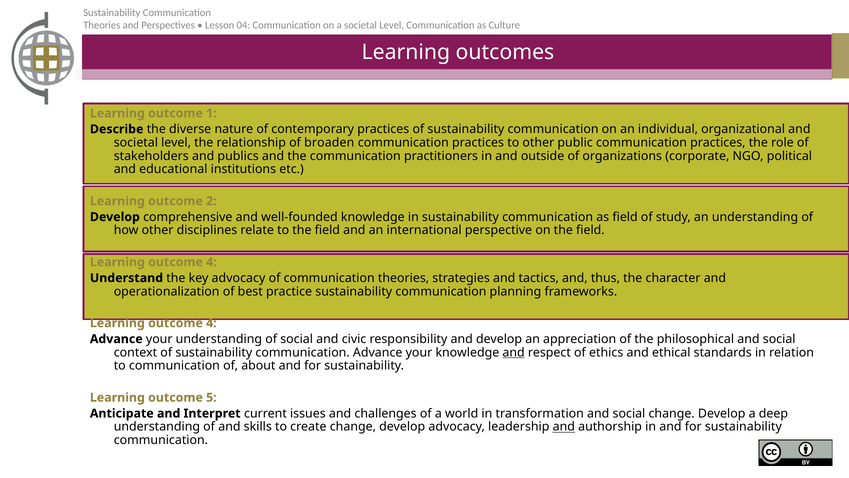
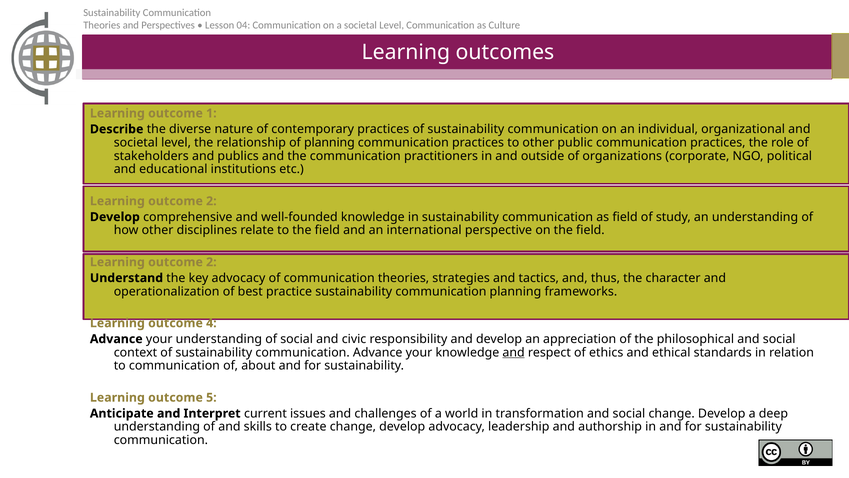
of broaden: broaden -> planning (329, 142)
4: 4 -> 2 (211, 262)
and underline: present -> none (564, 426)
